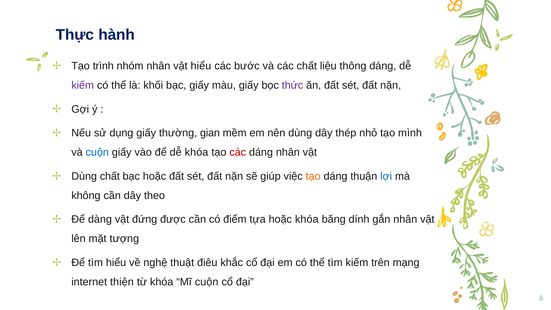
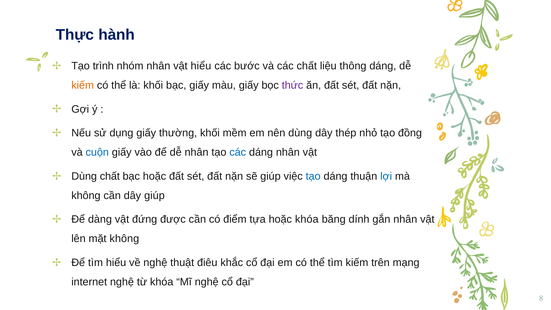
kiếm colour: purple -> orange (83, 85)
thường gian: gian -> khối (210, 133)
mình: mình -> đồng (410, 133)
dễ khóa: khóa -> nhân (197, 152)
các colour: red -> blue (238, 152)
tạo colour: orange -> blue (313, 176)
dây theo: theo -> giúp (154, 195)
mặt tượng: tượng -> không (124, 239)
internet thiện: thiện -> nghệ (122, 282)
Mĩ cuộn: cuộn -> nghệ (207, 282)
